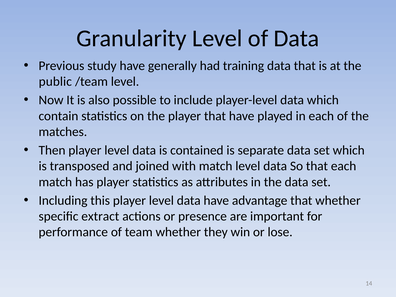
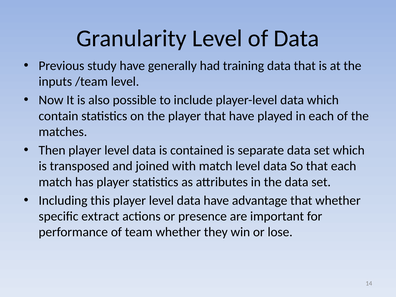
public: public -> inputs (55, 82)
